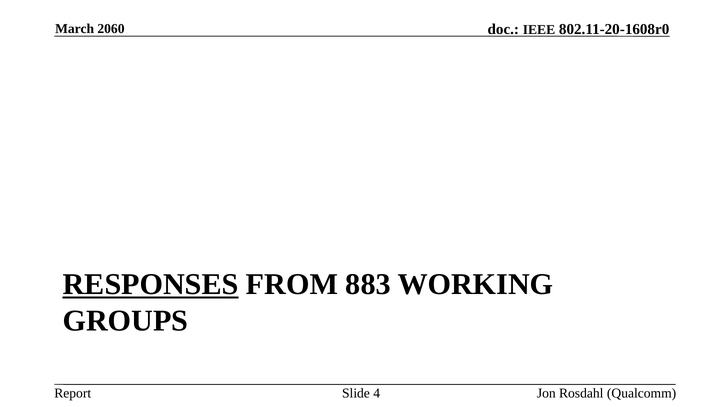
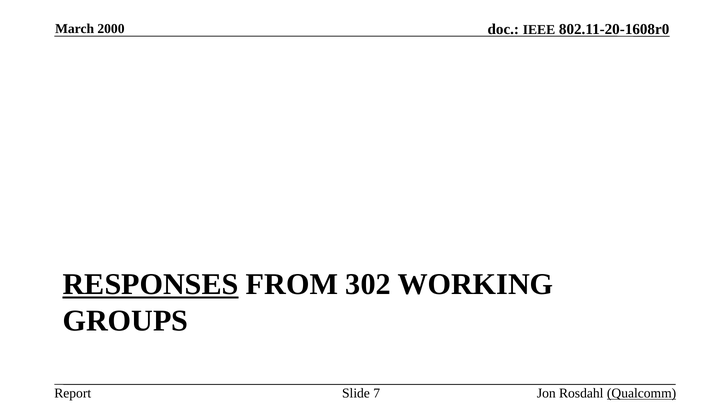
2060: 2060 -> 2000 (111, 29)
883: 883 -> 302 (368, 285)
4: 4 -> 7 (377, 394)
Qualcomm underline: none -> present (642, 394)
